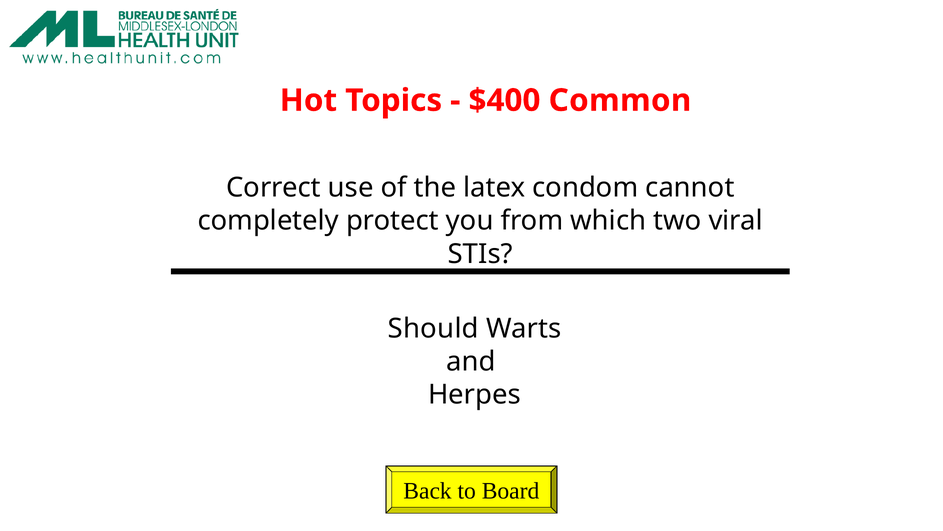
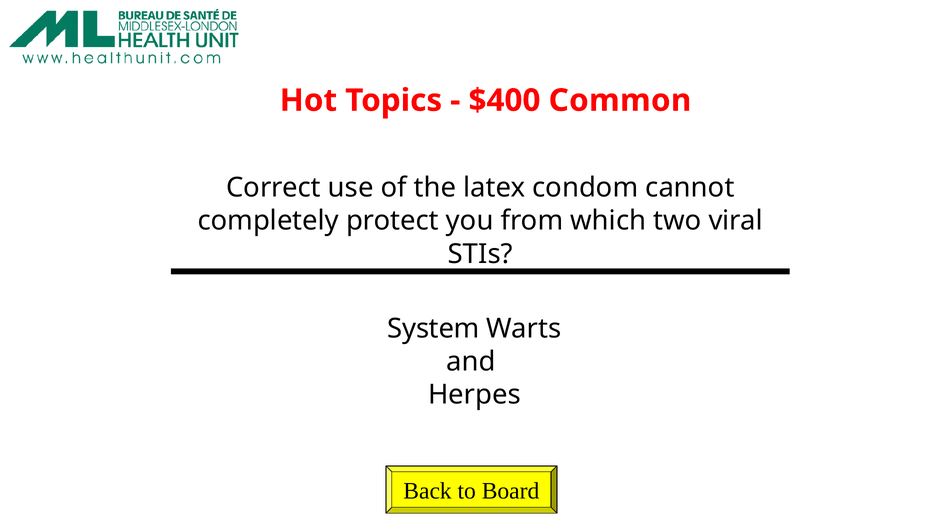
Should: Should -> System (434, 328)
